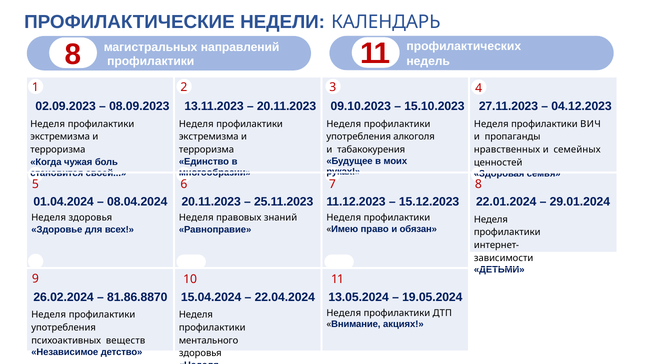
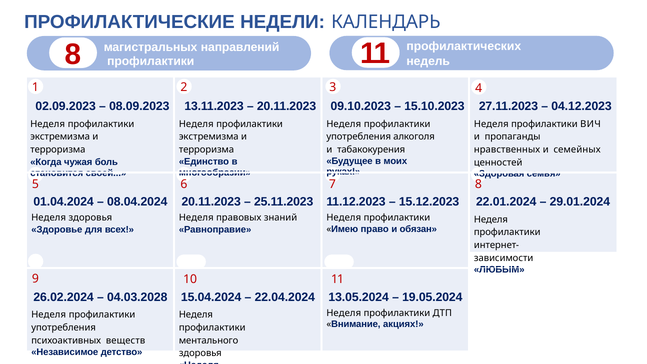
ДЕТЬМИ: ДЕТЬМИ -> ЛЮБЫМ (499, 270)
81.86.8870: 81.86.8870 -> 04.03.2028 (137, 297)
